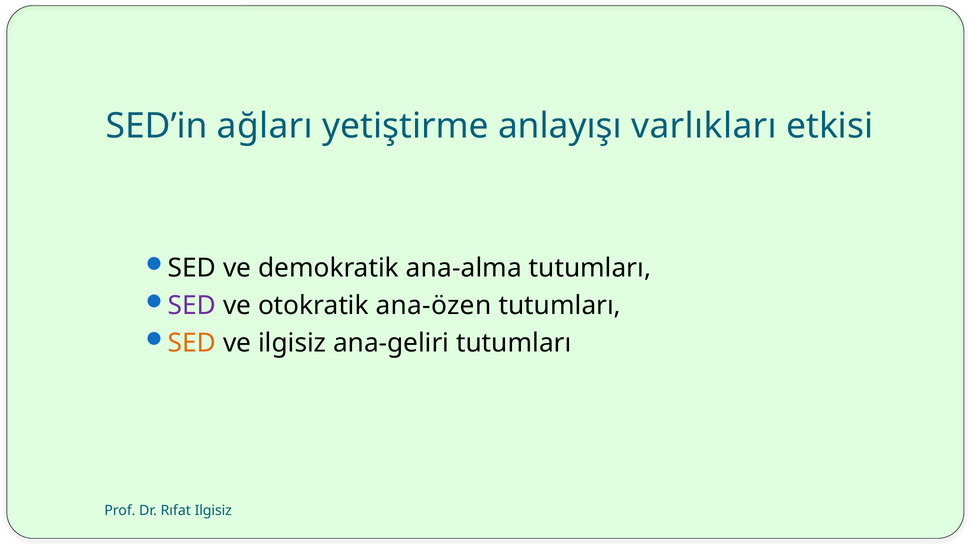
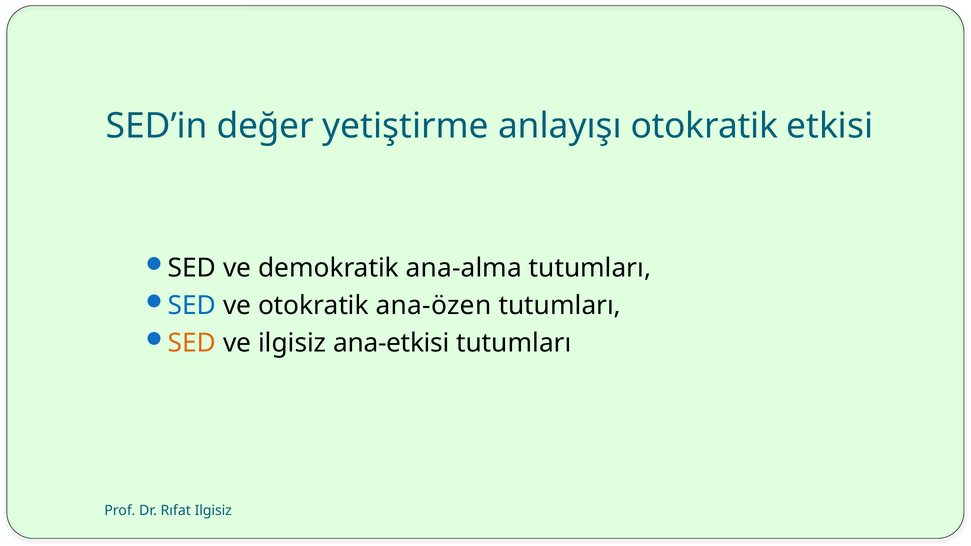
ağları: ağları -> değer (265, 126)
anlayışı varlıkları: varlıkları -> otokratik (704, 126)
SED colour: purple -> blue (192, 306)
ana-geliri: ana-geliri -> ana-etkisi (391, 343)
